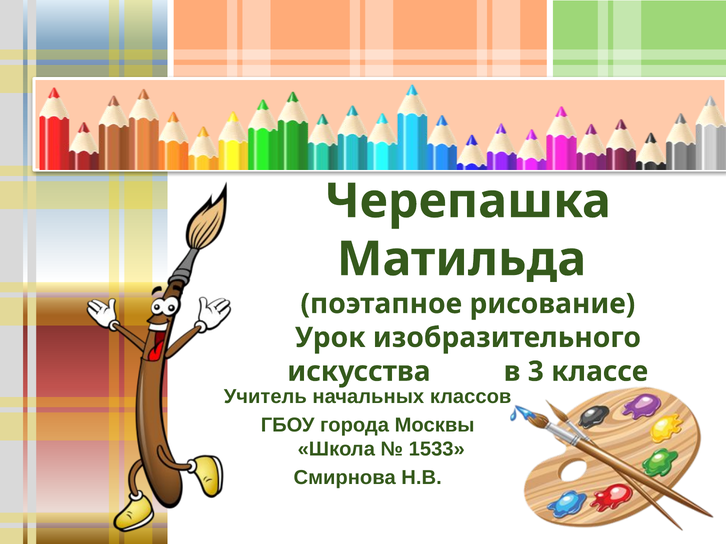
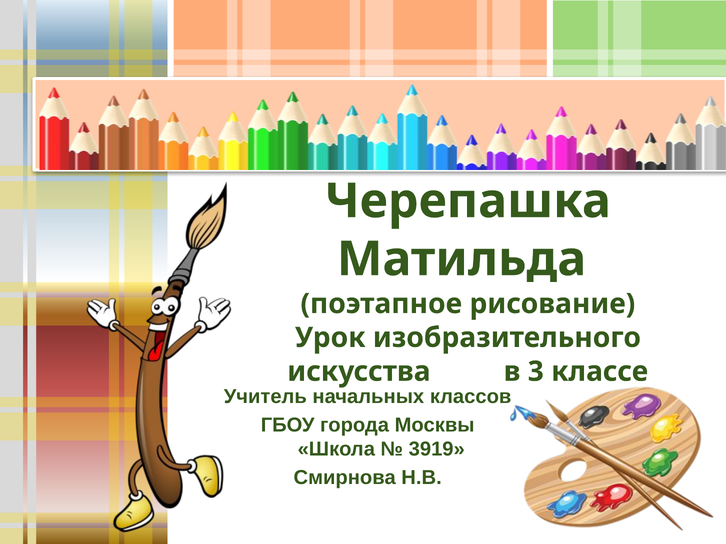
1533: 1533 -> 3919 (437, 450)
